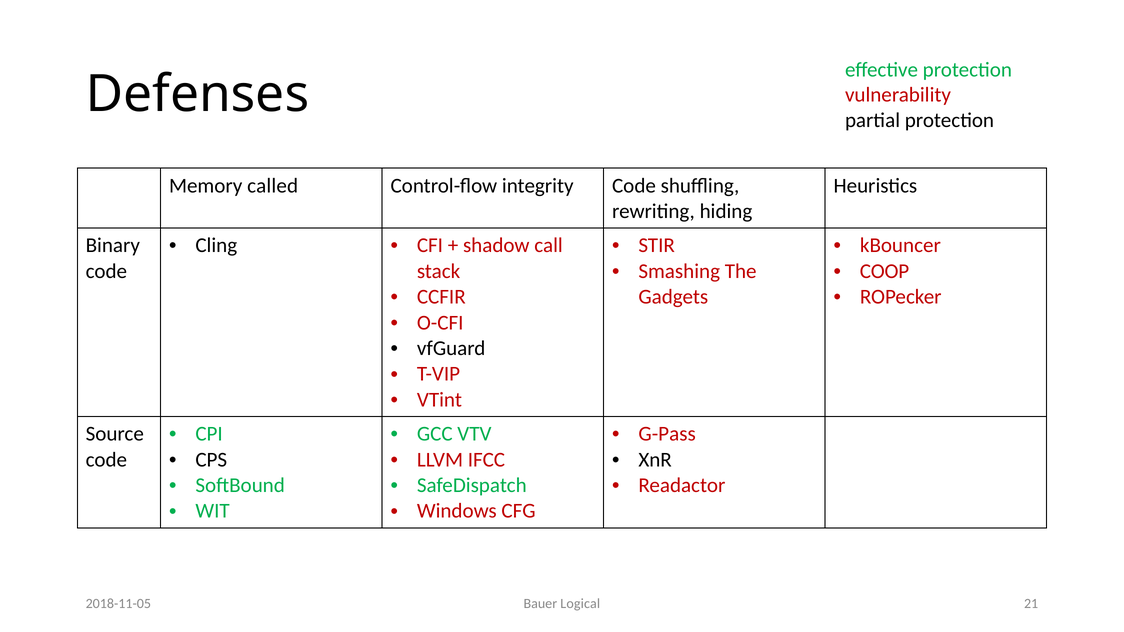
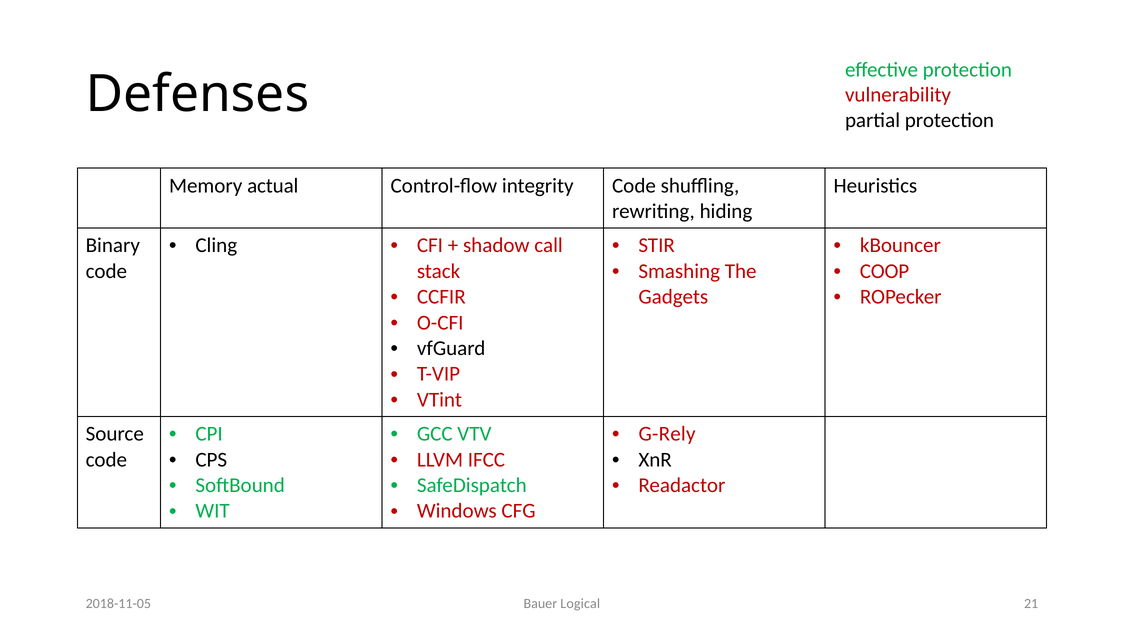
called: called -> actual (273, 186)
G-Pass: G-Pass -> G-Rely (667, 434)
